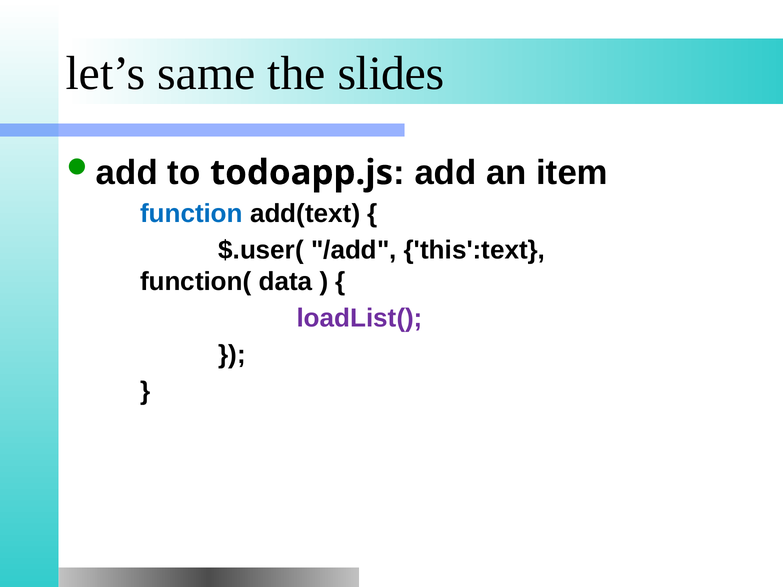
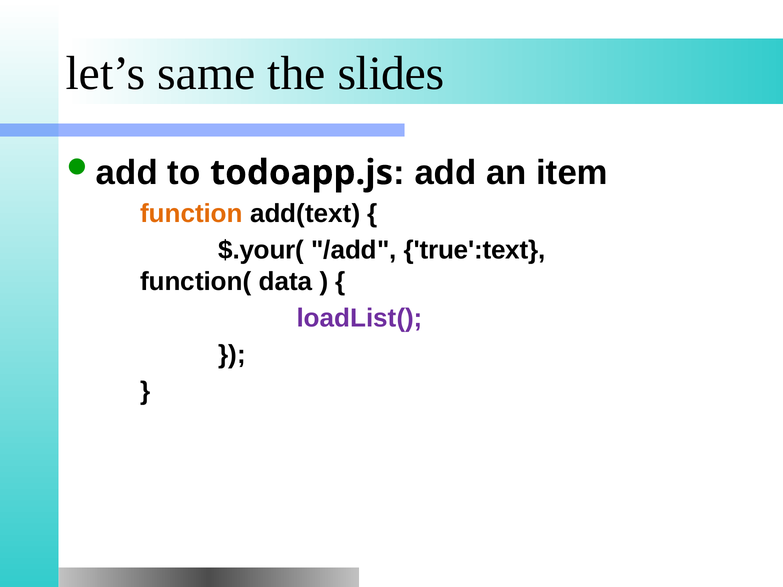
function colour: blue -> orange (191, 214)
$.user(: $.user( -> $.your( (261, 250)
this':text: this':text -> true':text (475, 250)
